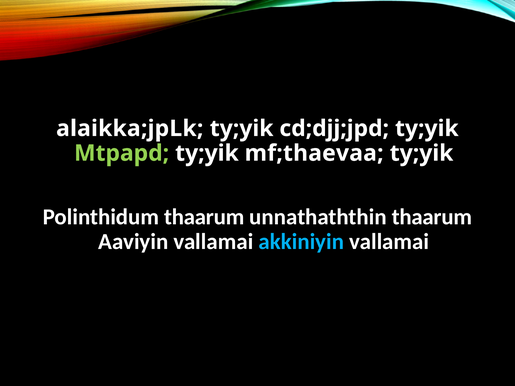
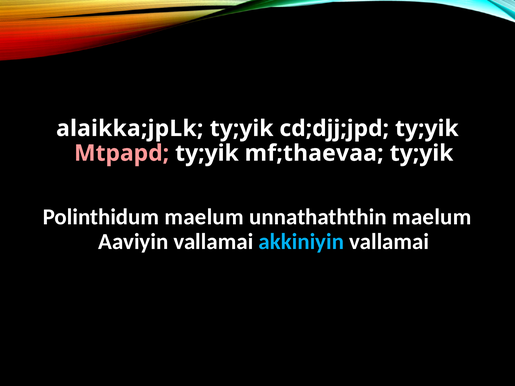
Mtpapd colour: light green -> pink (122, 153)
Polinthidum thaarum: thaarum -> maelum (204, 217)
unnathaththin thaarum: thaarum -> maelum (432, 217)
